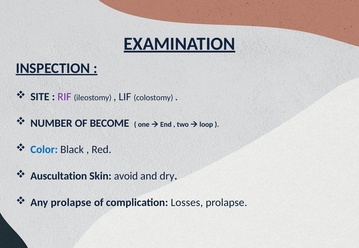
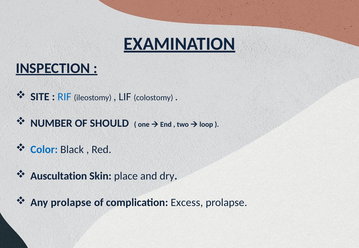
RIF colour: purple -> blue (64, 97)
BECOME: BECOME -> SHOULD (109, 123)
avoid: avoid -> place (126, 176)
Losses: Losses -> Excess (187, 203)
